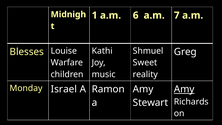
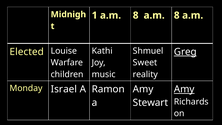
1 a.m 6: 6 -> 8 (136, 15)
7: 7 -> 8 (177, 15)
Blesses: Blesses -> Elected (27, 52)
Greg underline: none -> present (185, 52)
